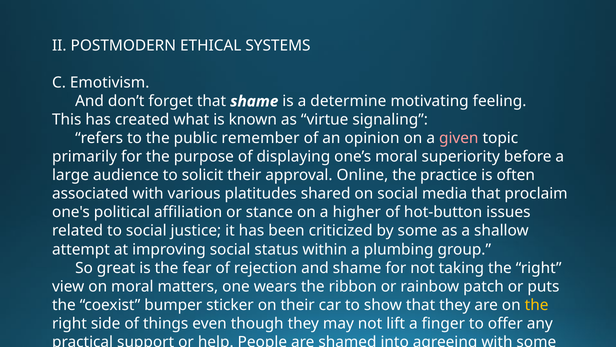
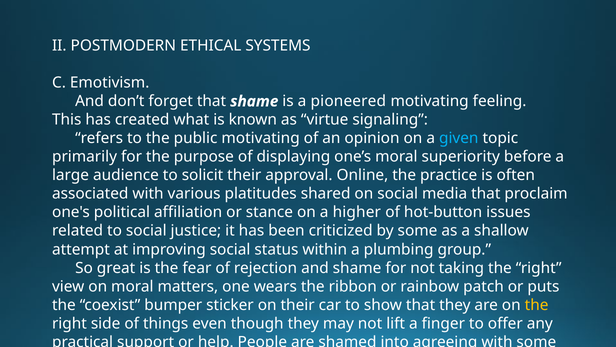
determine: determine -> pioneered (348, 101)
public remember: remember -> motivating (261, 138)
given colour: pink -> light blue (459, 138)
